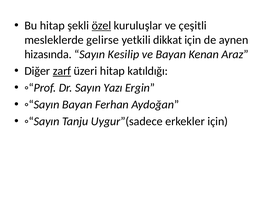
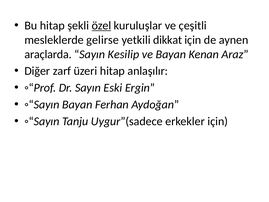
hizasında: hizasında -> araçlarda (48, 54)
zarf underline: present -> none (62, 71)
katıldığı: katıldığı -> anlaşılır (148, 71)
Yazı: Yazı -> Eski (113, 88)
